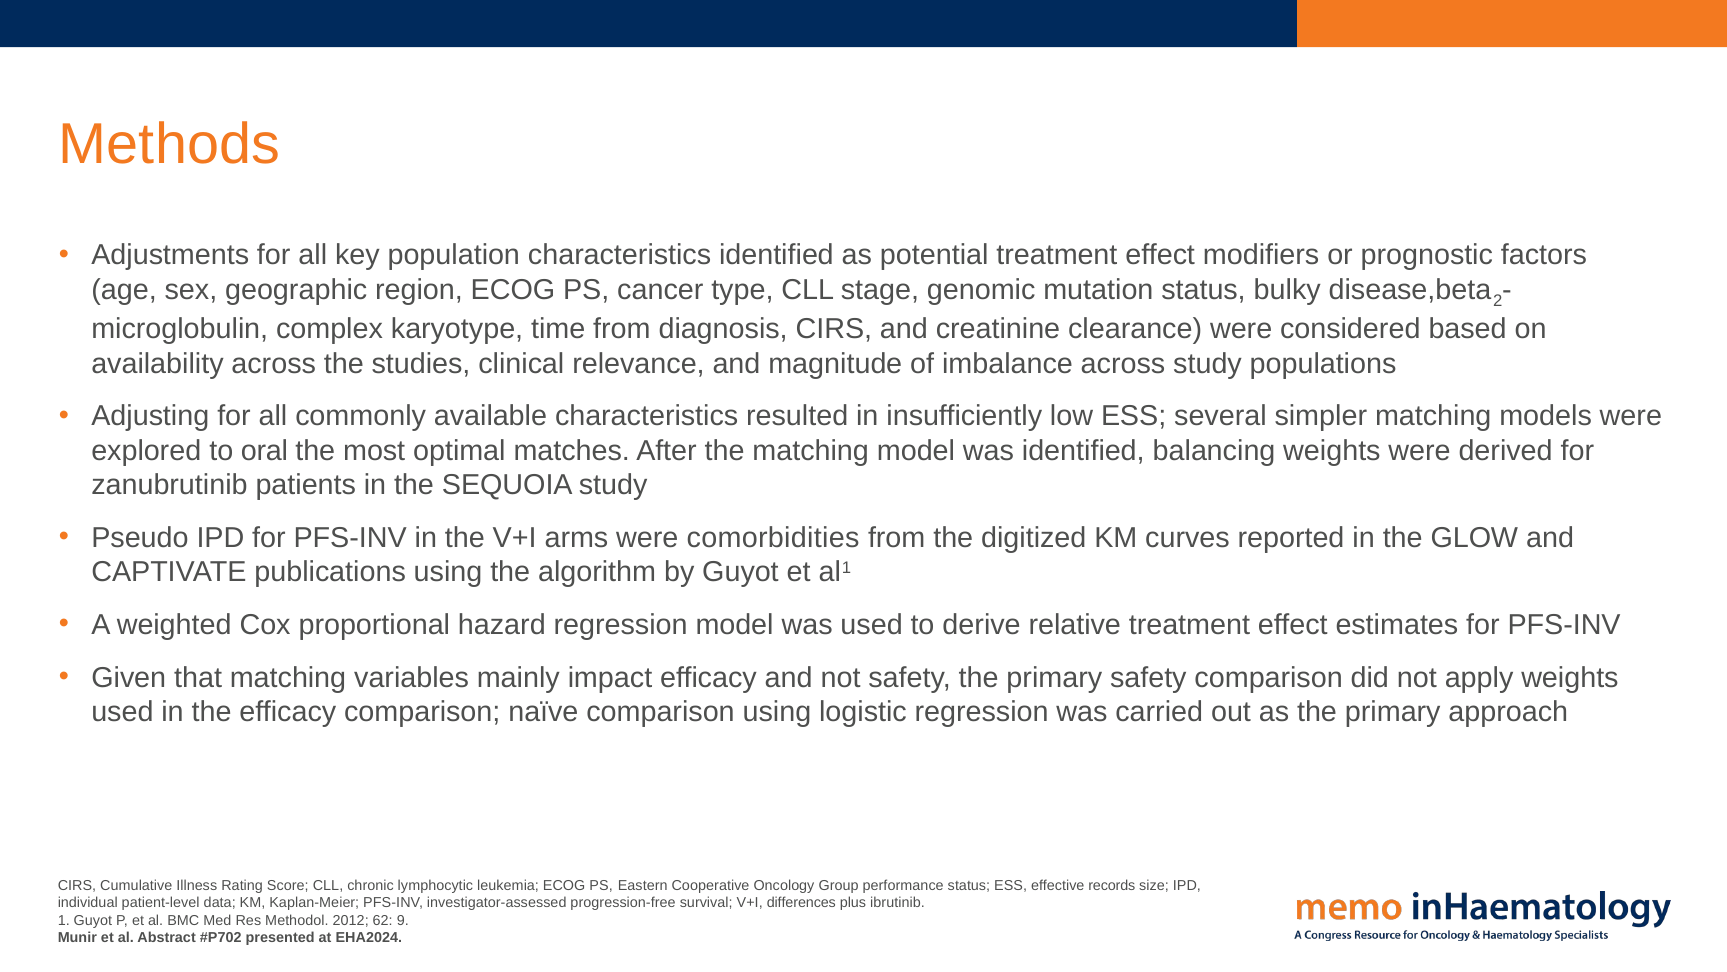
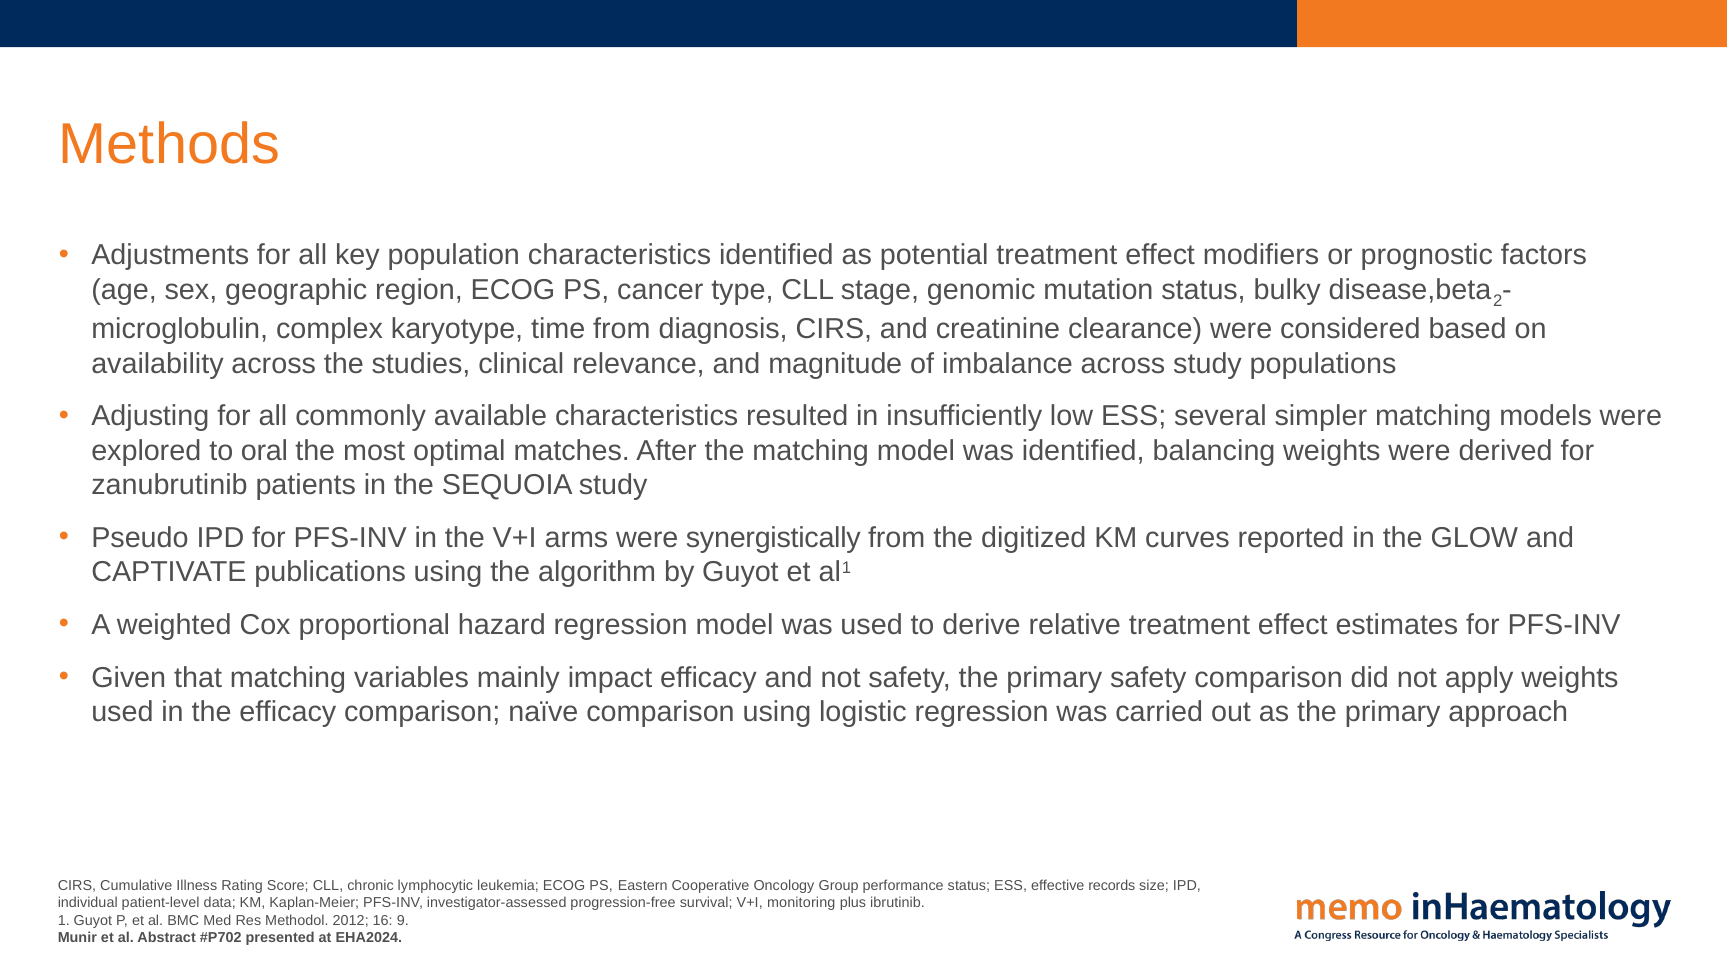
comorbidities: comorbidities -> synergistically (773, 538)
differences: differences -> monitoring (801, 903)
62: 62 -> 16 (383, 920)
